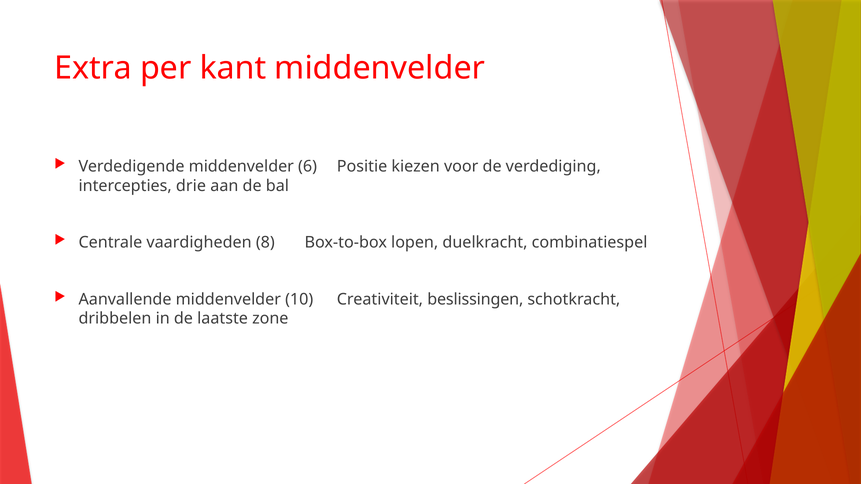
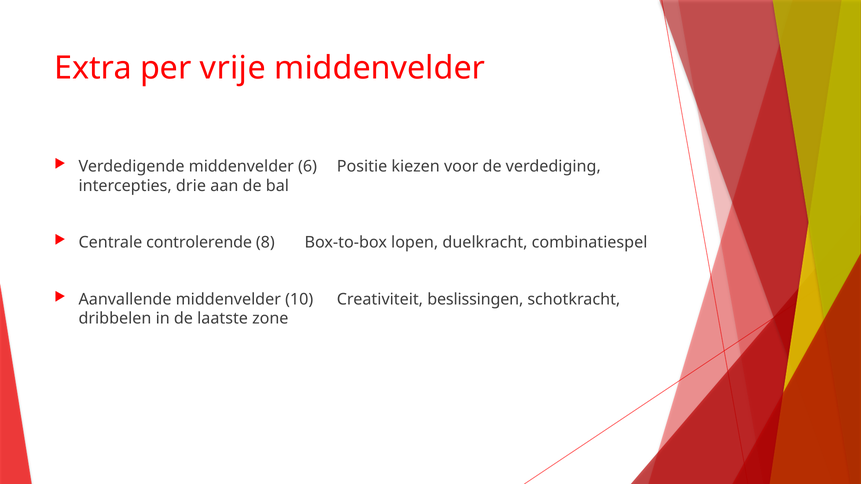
kant: kant -> vrije (233, 68)
vaardigheden: vaardigheden -> controlerende (199, 243)
